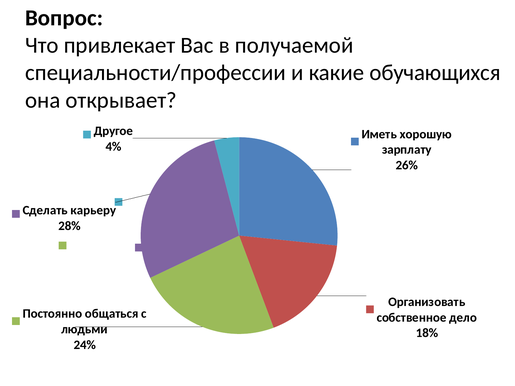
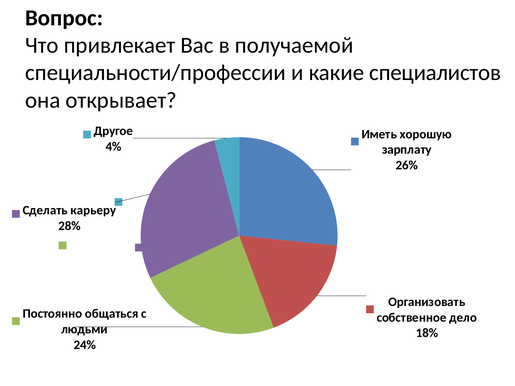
обучающихся: обучающихся -> специалистов (435, 73)
